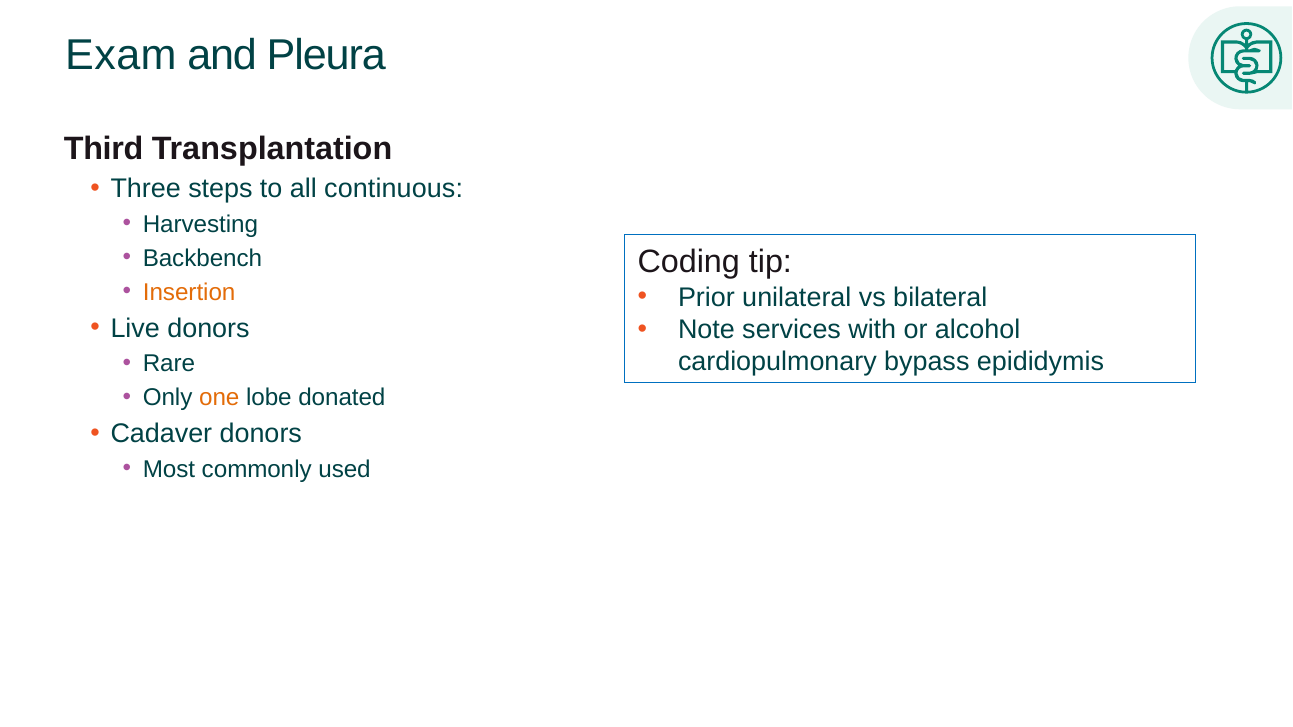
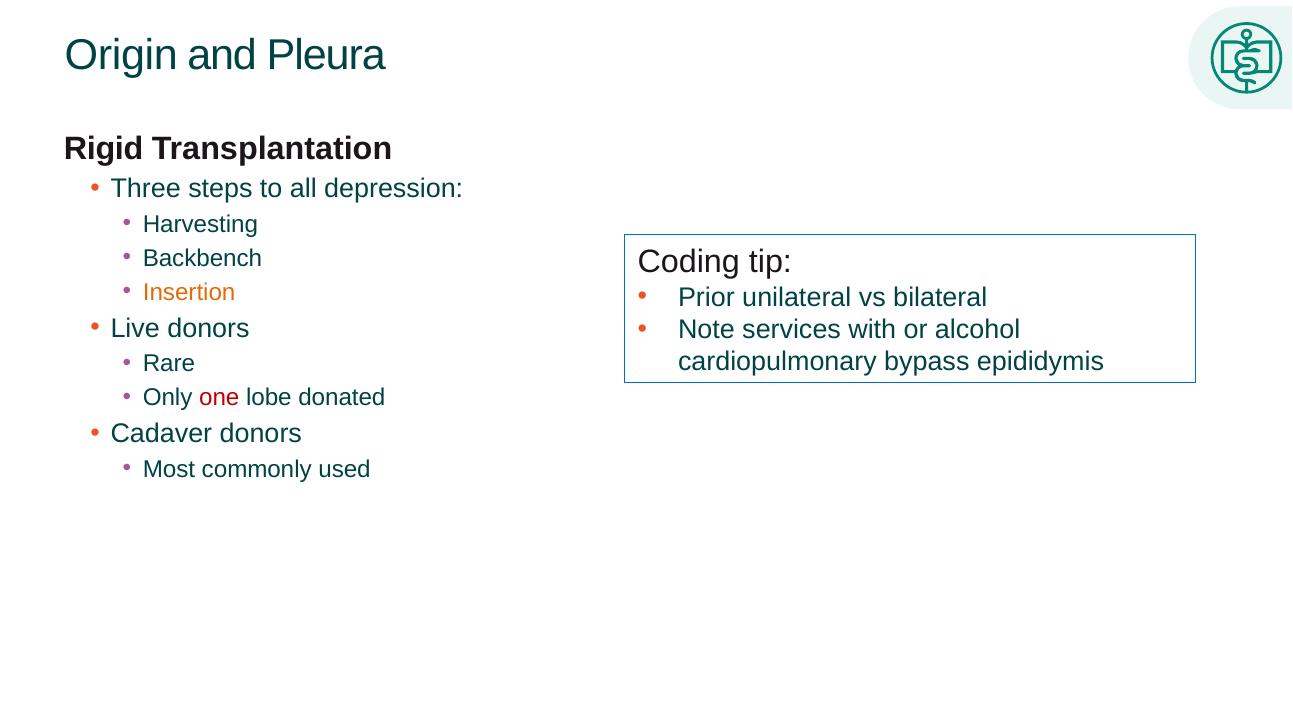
Exam: Exam -> Origin (121, 56)
Third: Third -> Rigid (104, 148)
continuous: continuous -> depression (394, 189)
one colour: orange -> red (219, 398)
